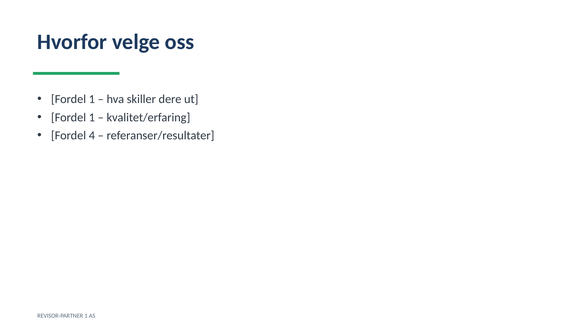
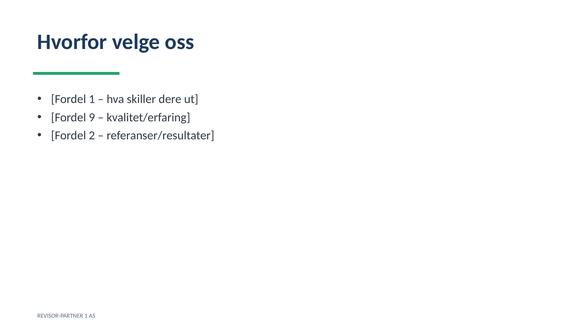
1: 1 -> 9 (92, 118)
4: 4 -> 2 (92, 136)
